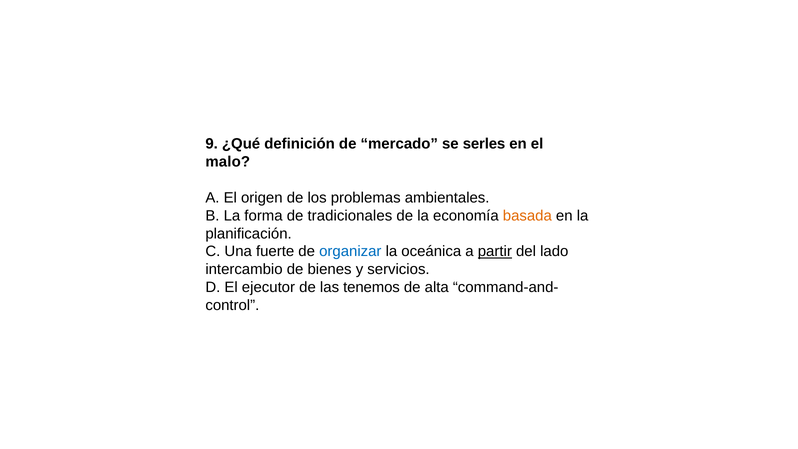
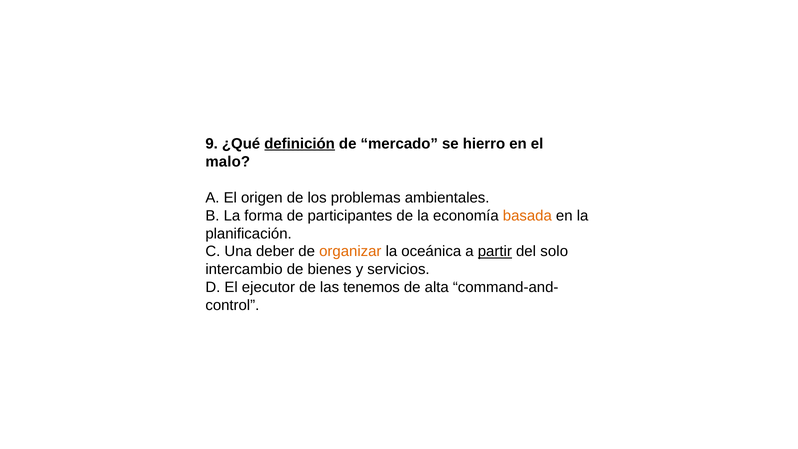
definición underline: none -> present (300, 144)
serles: serles -> hierro (484, 144)
tradicionales: tradicionales -> participantes (350, 216)
fuerte: fuerte -> deber (275, 251)
organizar colour: blue -> orange (350, 251)
lado: lado -> solo (554, 251)
